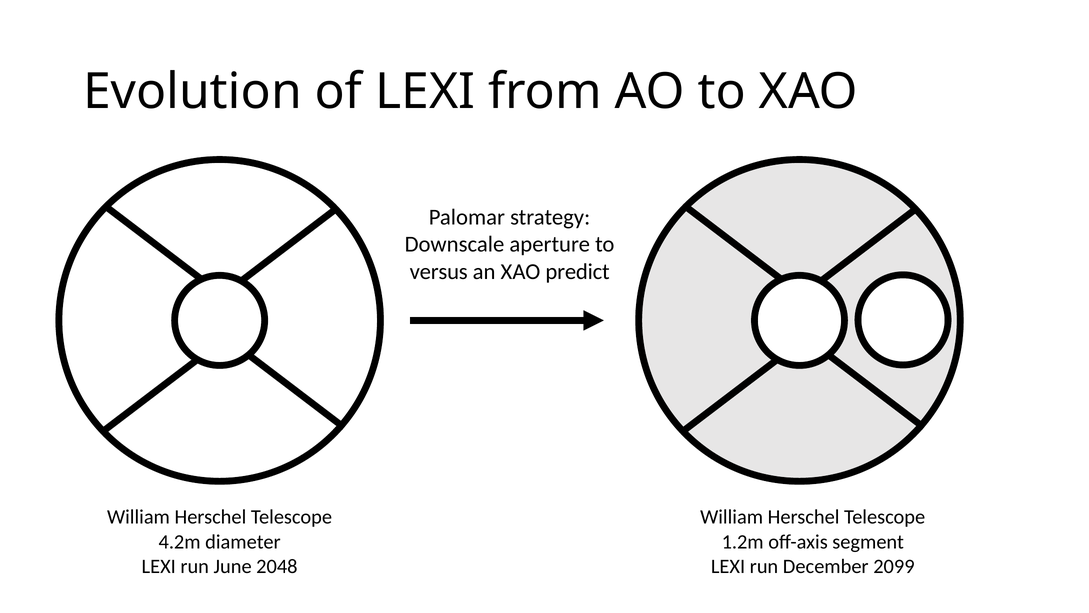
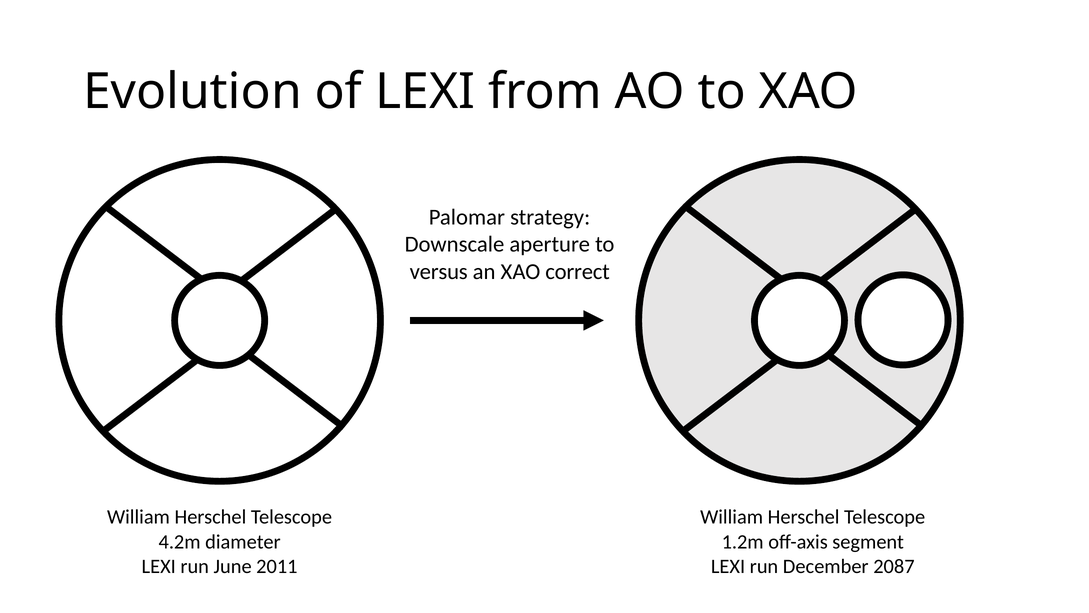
predict: predict -> correct (578, 271)
2048: 2048 -> 2011 (277, 566)
2099: 2099 -> 2087 (894, 566)
